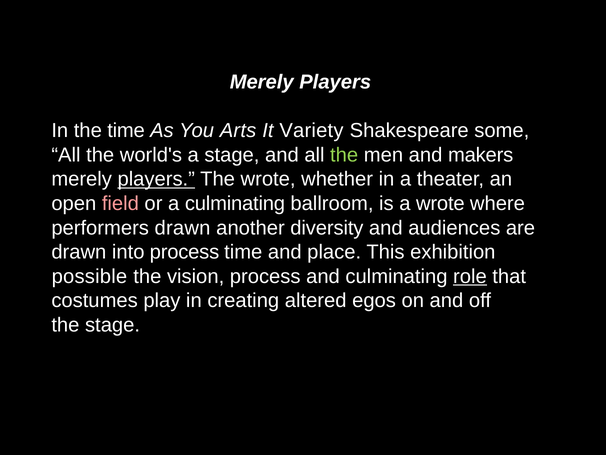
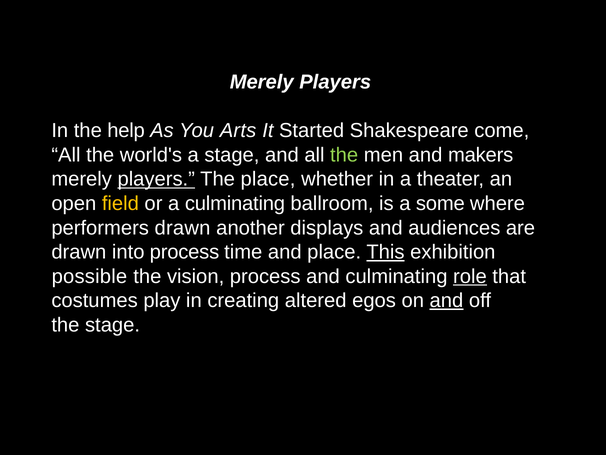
the time: time -> help (126, 131)
Variety: Variety -> Started (312, 131)
some: some -> come (502, 131)
The wrote: wrote -> place (268, 179)
field colour: pink -> yellow (120, 203)
a wrote: wrote -> some (440, 203)
diversity: diversity -> displays (327, 228)
This underline: none -> present (385, 252)
and underline: none -> present (446, 300)
